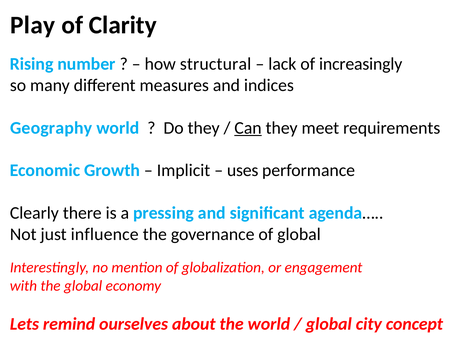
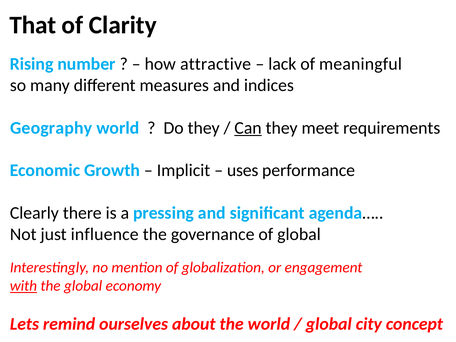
Play: Play -> That (33, 25)
structural: structural -> attractive (216, 64)
increasingly: increasingly -> meaningful (360, 64)
with underline: none -> present (23, 286)
